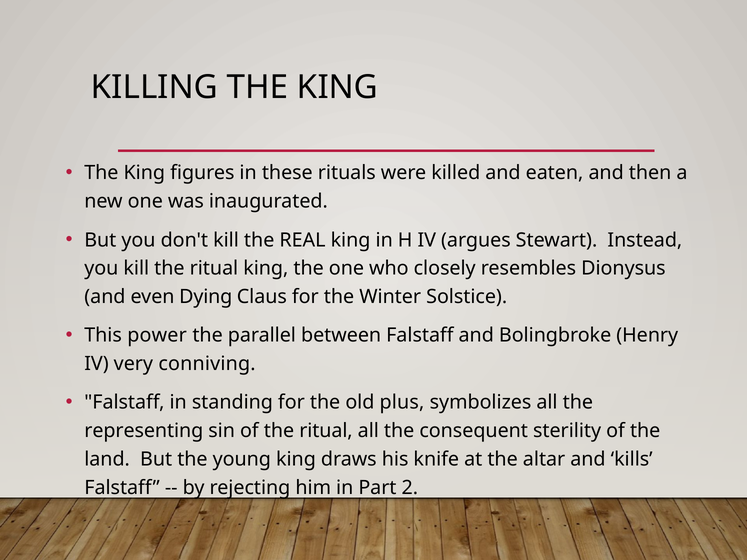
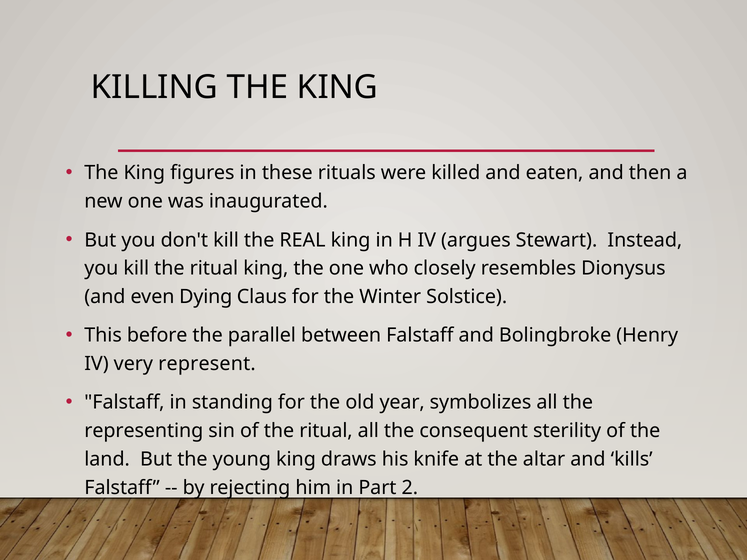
power: power -> before (157, 336)
conniving: conniving -> represent (207, 364)
plus: plus -> year (402, 403)
